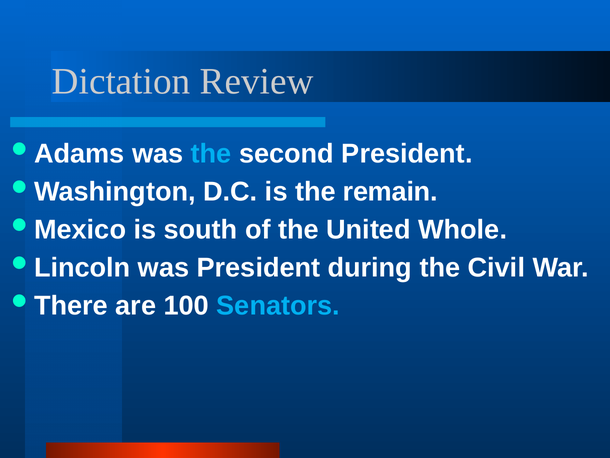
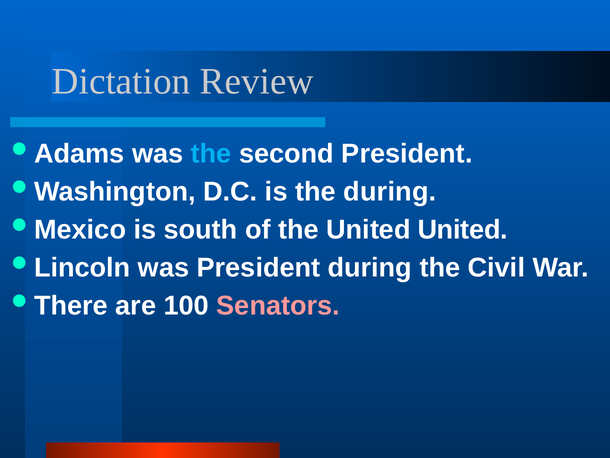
the remain: remain -> during (390, 191)
United Whole: Whole -> United (463, 229)
Senators colour: light blue -> pink (278, 305)
